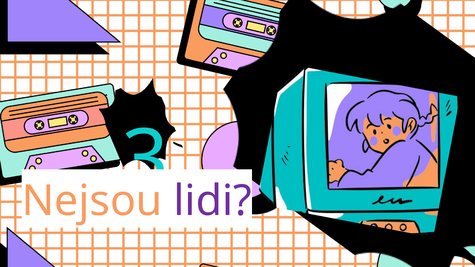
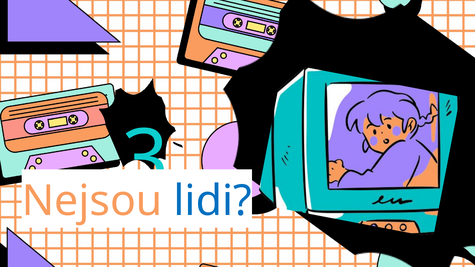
lidi colour: purple -> blue (213, 201)
